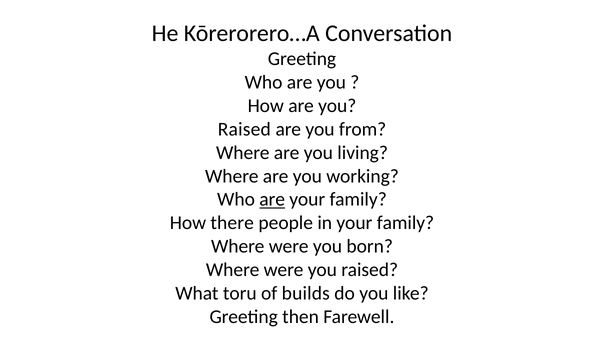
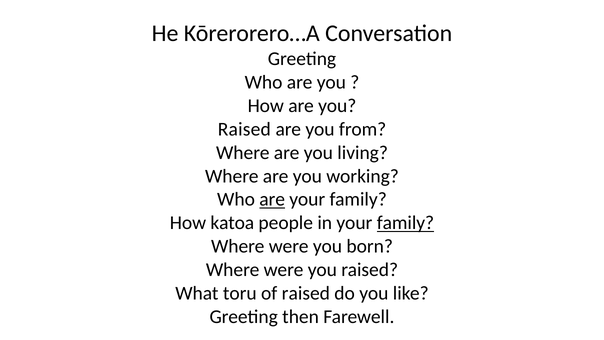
there: there -> katoa (232, 223)
family underline: none -> present (405, 223)
of builds: builds -> raised (306, 293)
